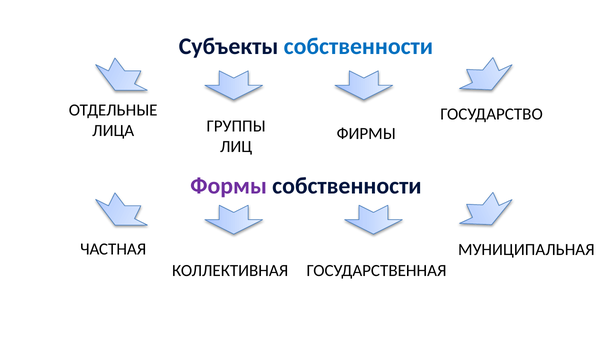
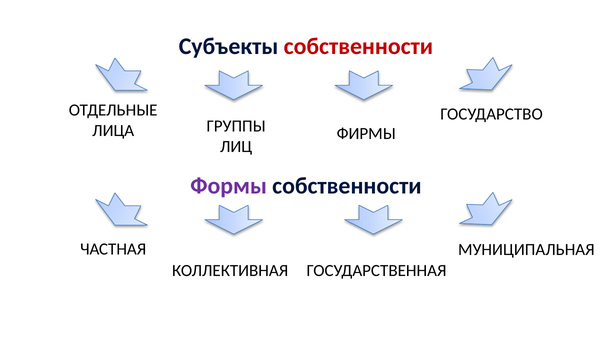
собственности colour: blue -> red (358, 46)
